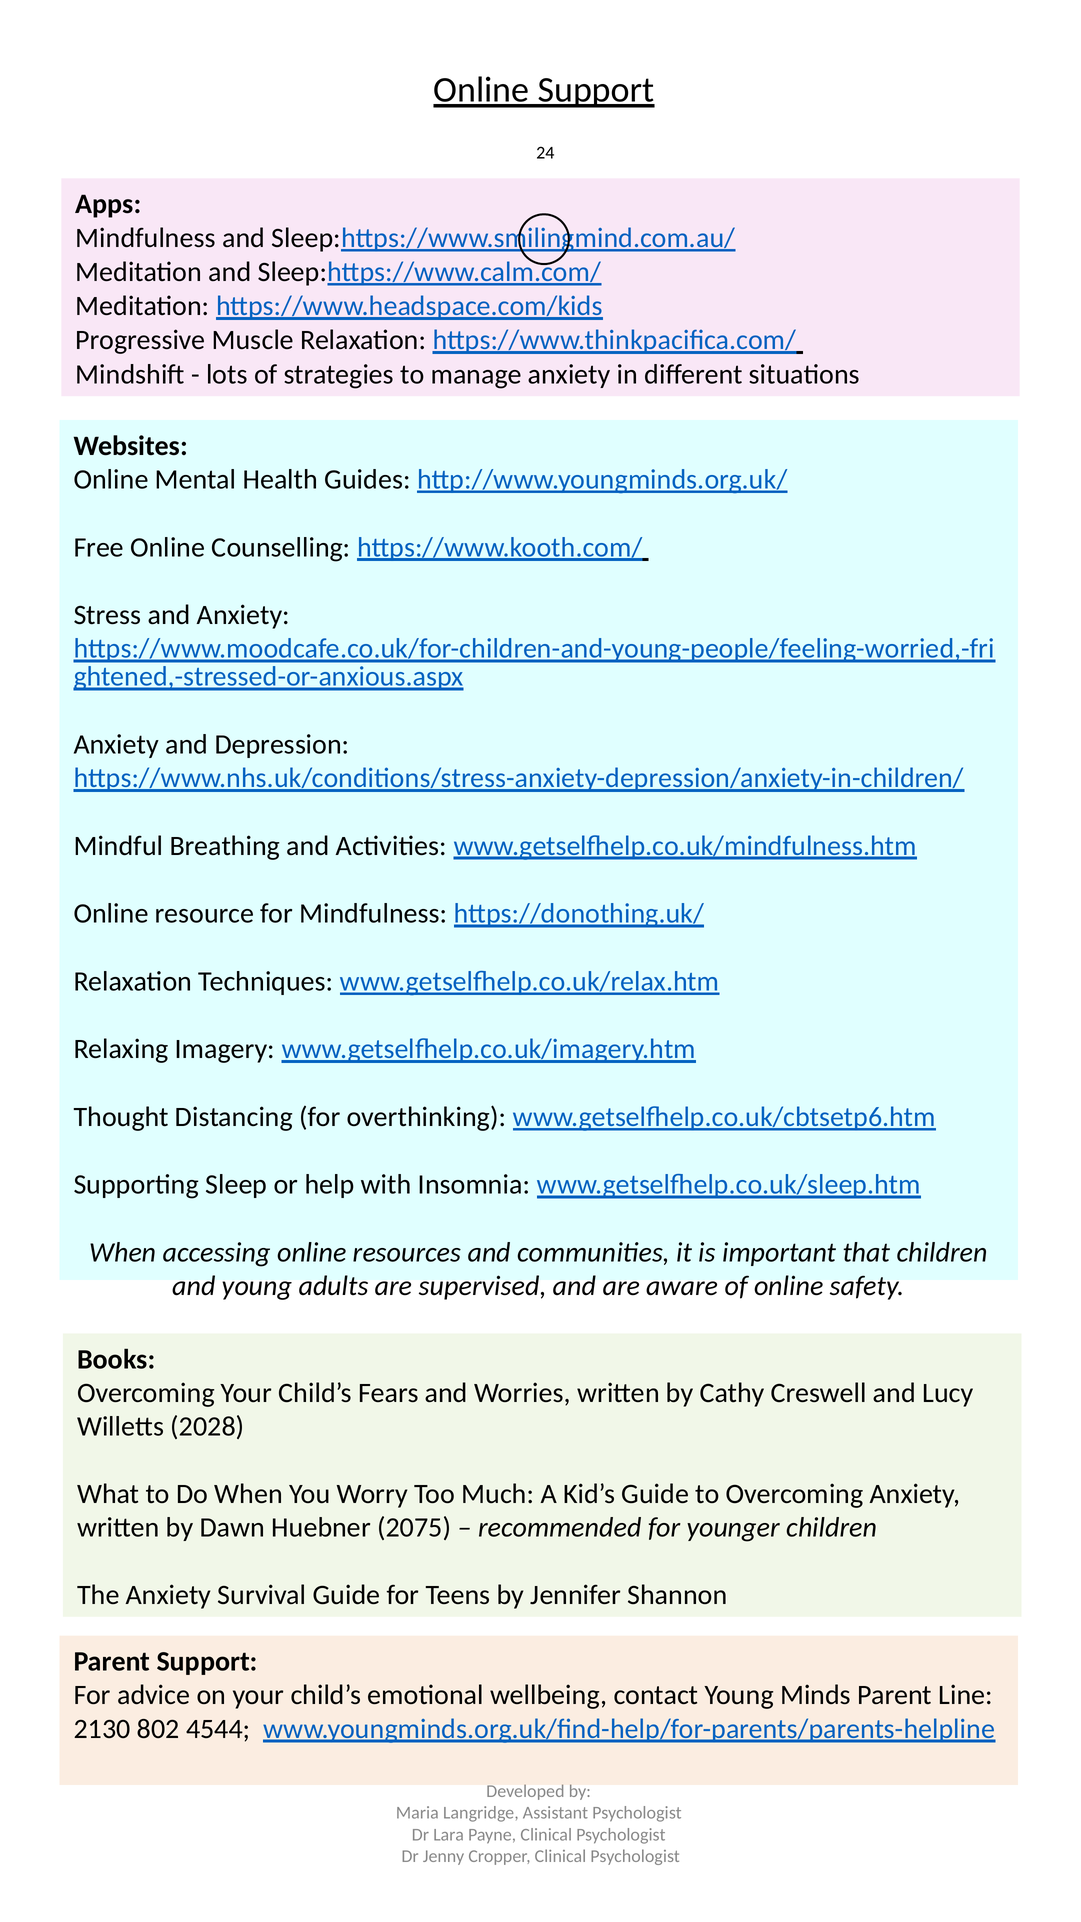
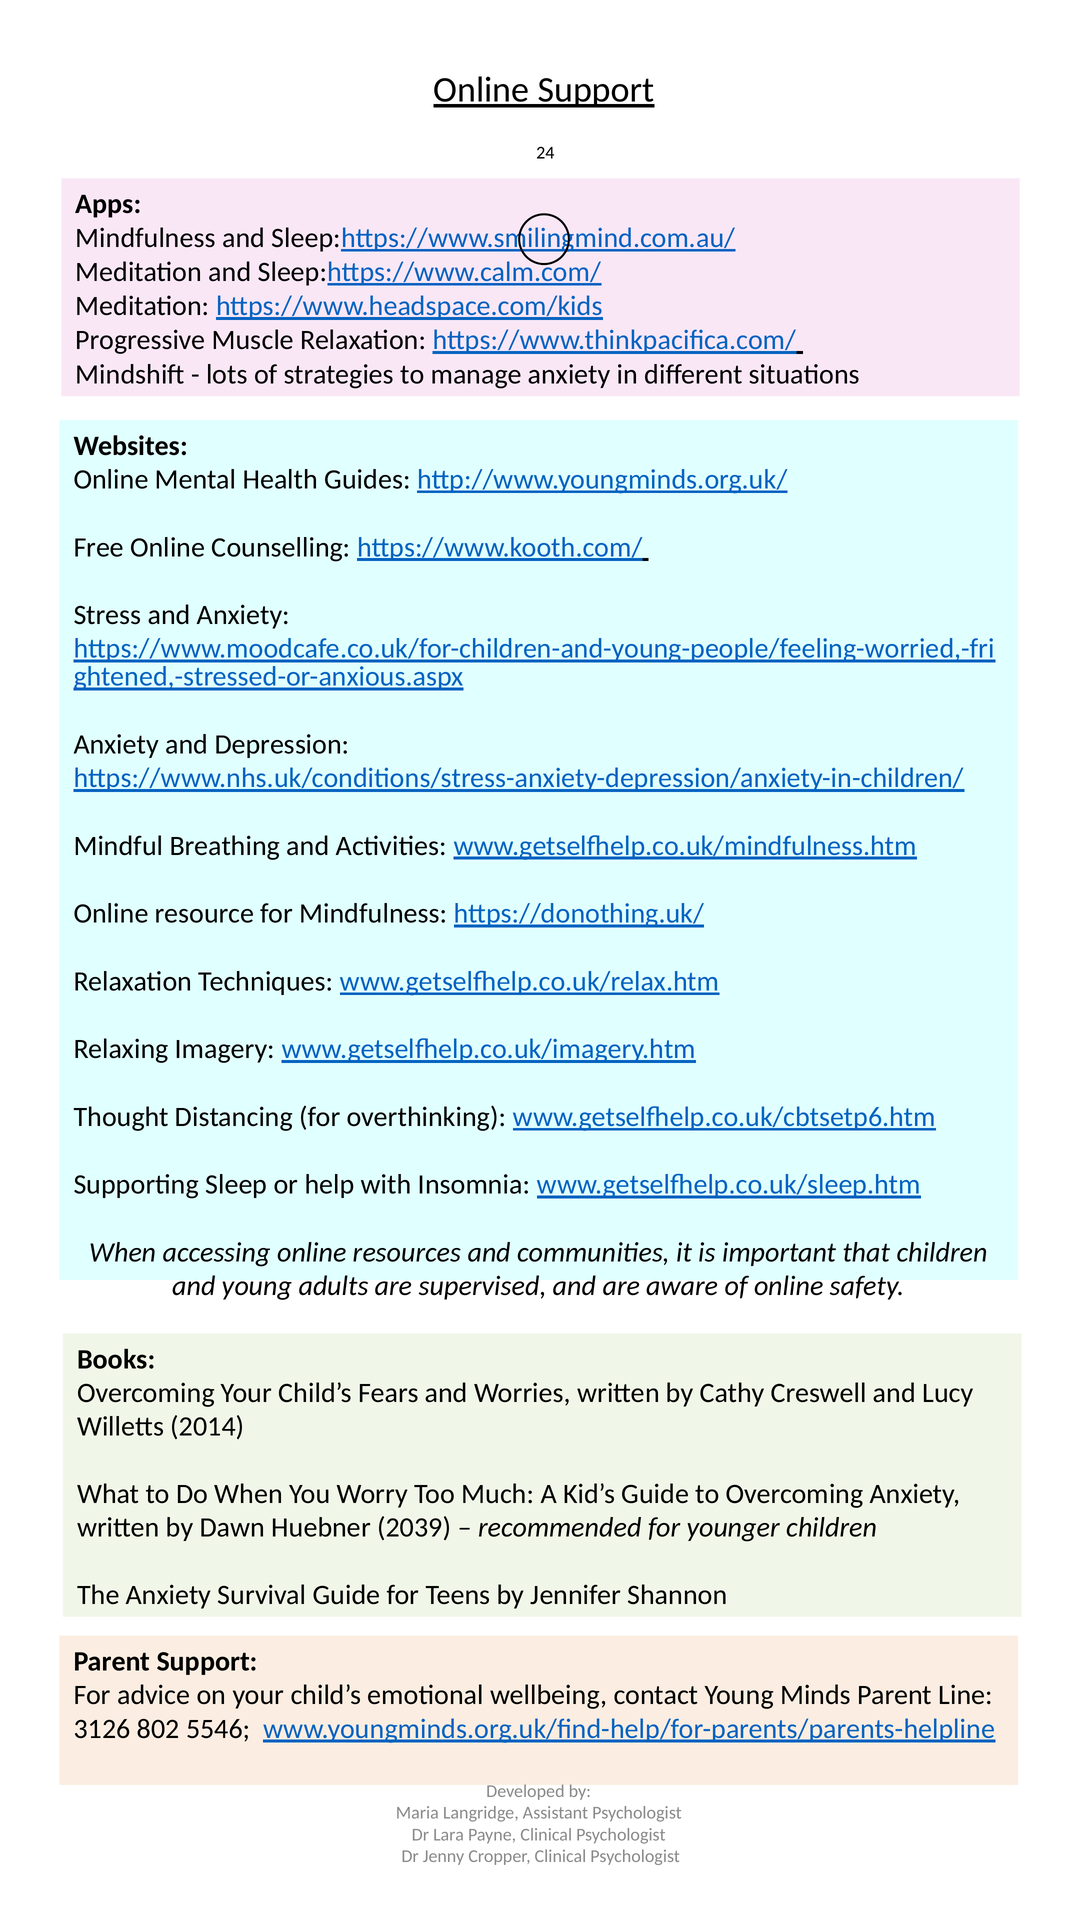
2028: 2028 -> 2014 (207, 1427)
2075: 2075 -> 2039 (414, 1527)
2130: 2130 -> 3126 (102, 1729)
4544: 4544 -> 5546 (218, 1729)
